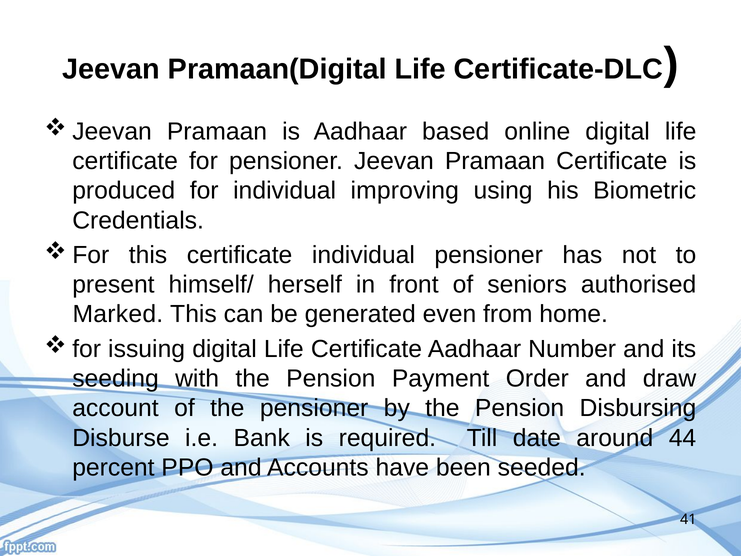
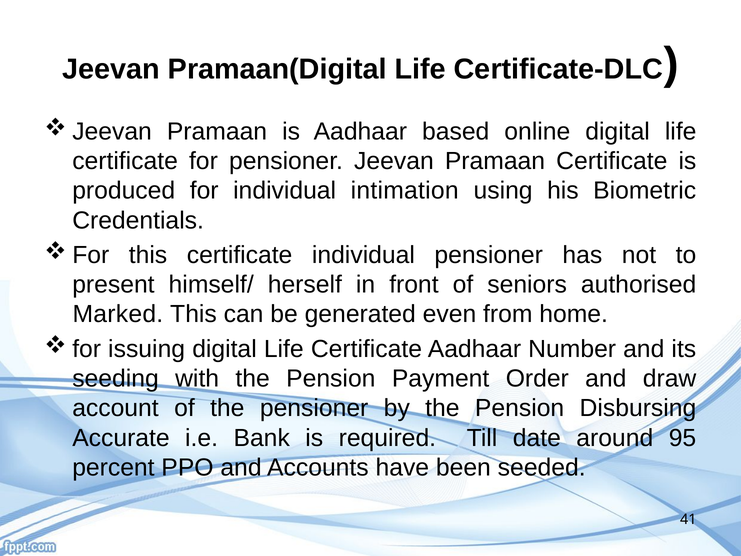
improving: improving -> intimation (405, 191)
Disburse: Disburse -> Accurate (121, 438)
44: 44 -> 95 (683, 438)
